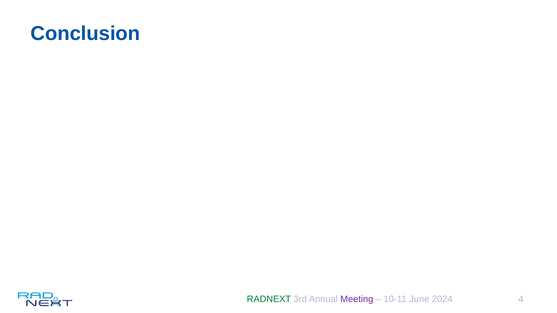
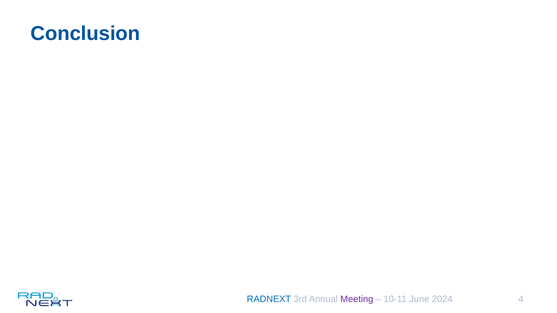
RADNEXT colour: green -> blue (269, 299)
